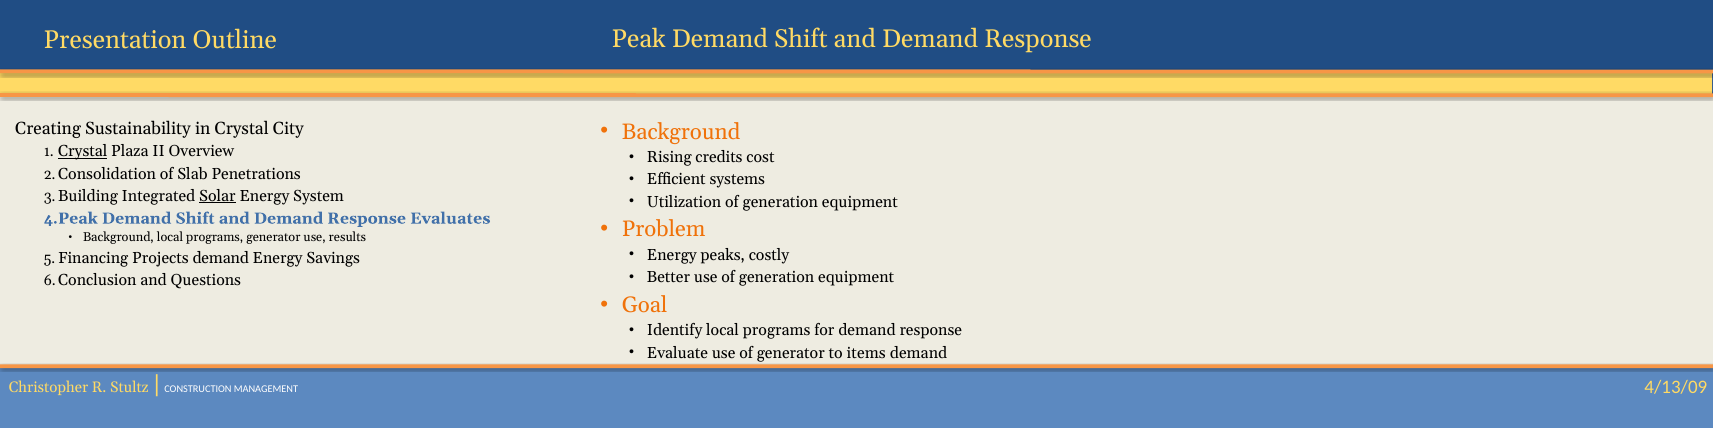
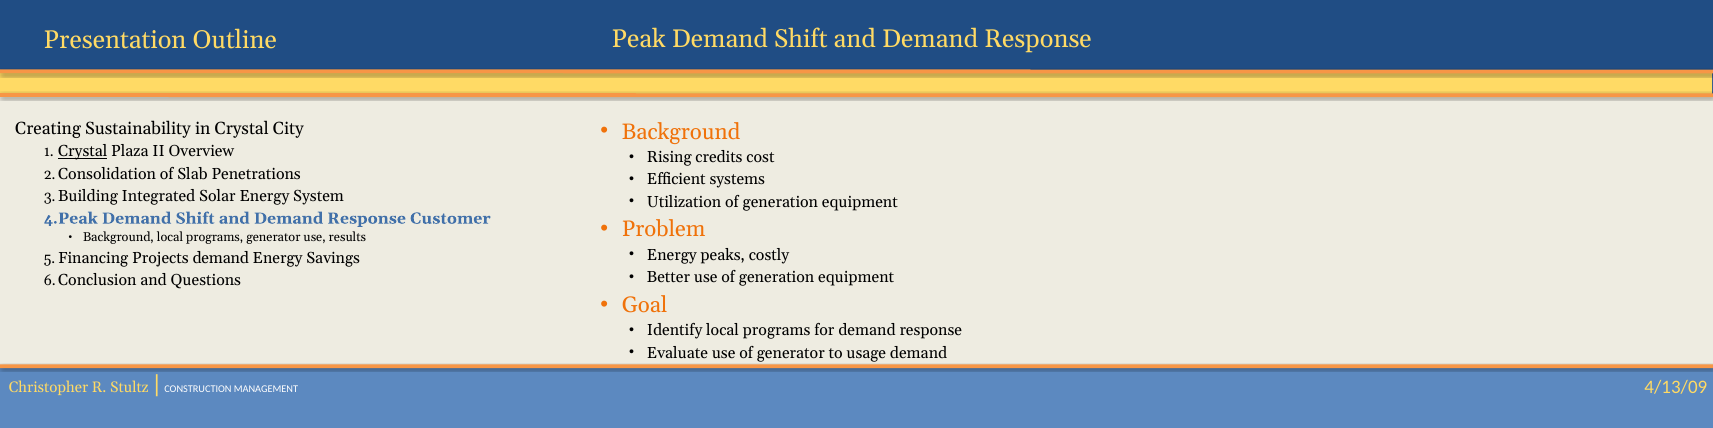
Solar underline: present -> none (217, 196)
Evaluates: Evaluates -> Customer (450, 218)
items: items -> usage (866, 353)
